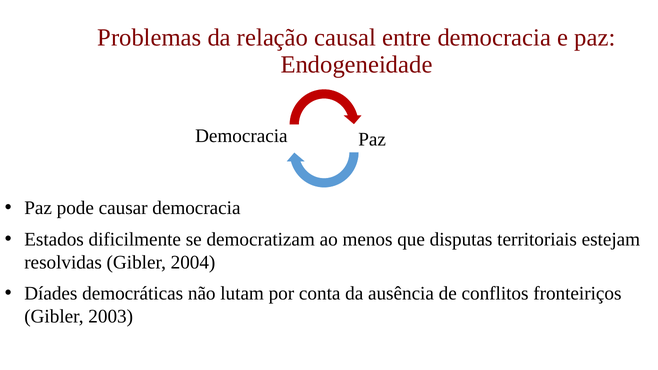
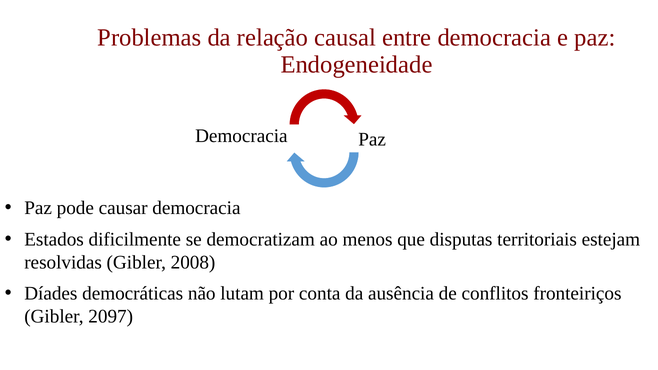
2004: 2004 -> 2008 (193, 262)
2003: 2003 -> 2097 (111, 317)
